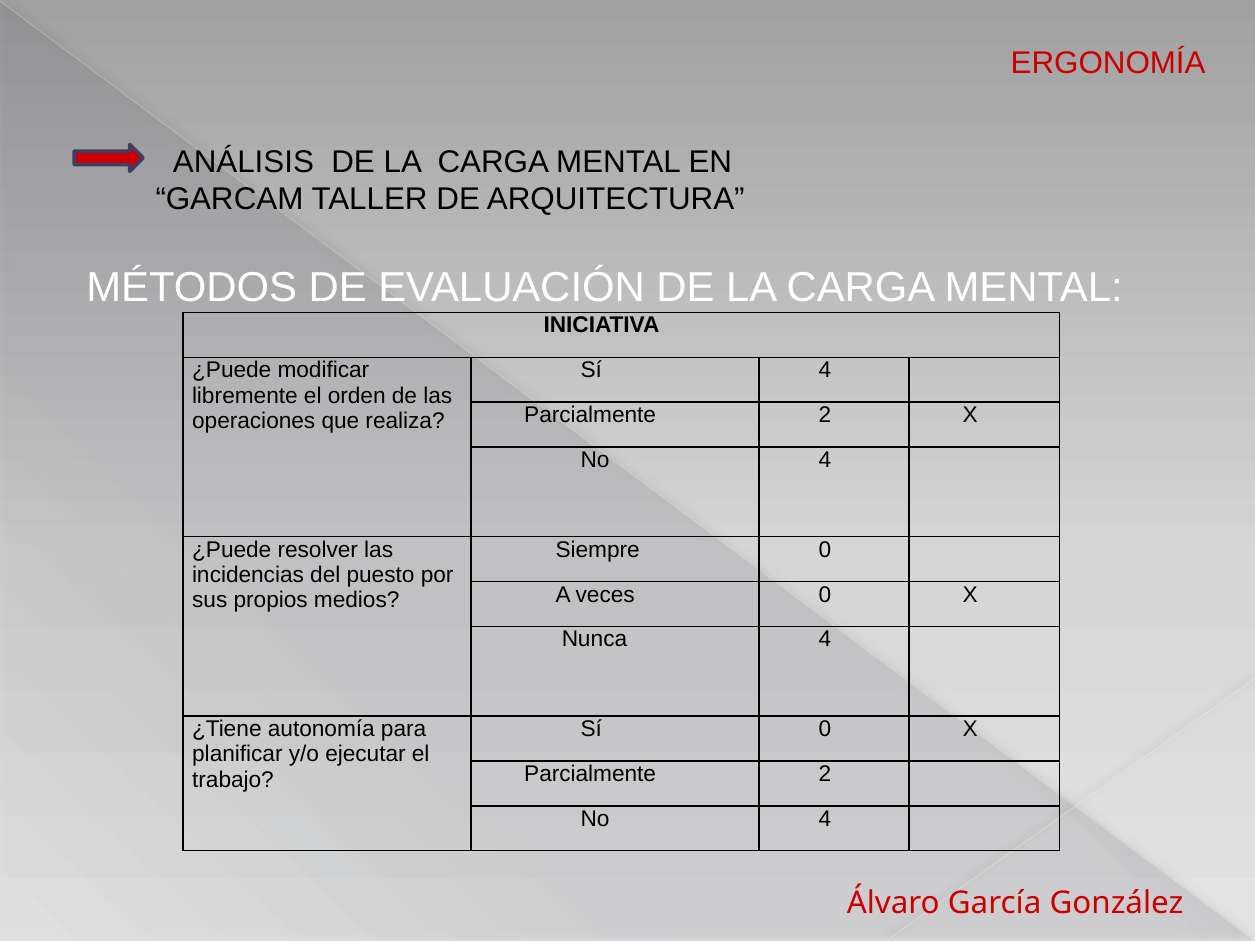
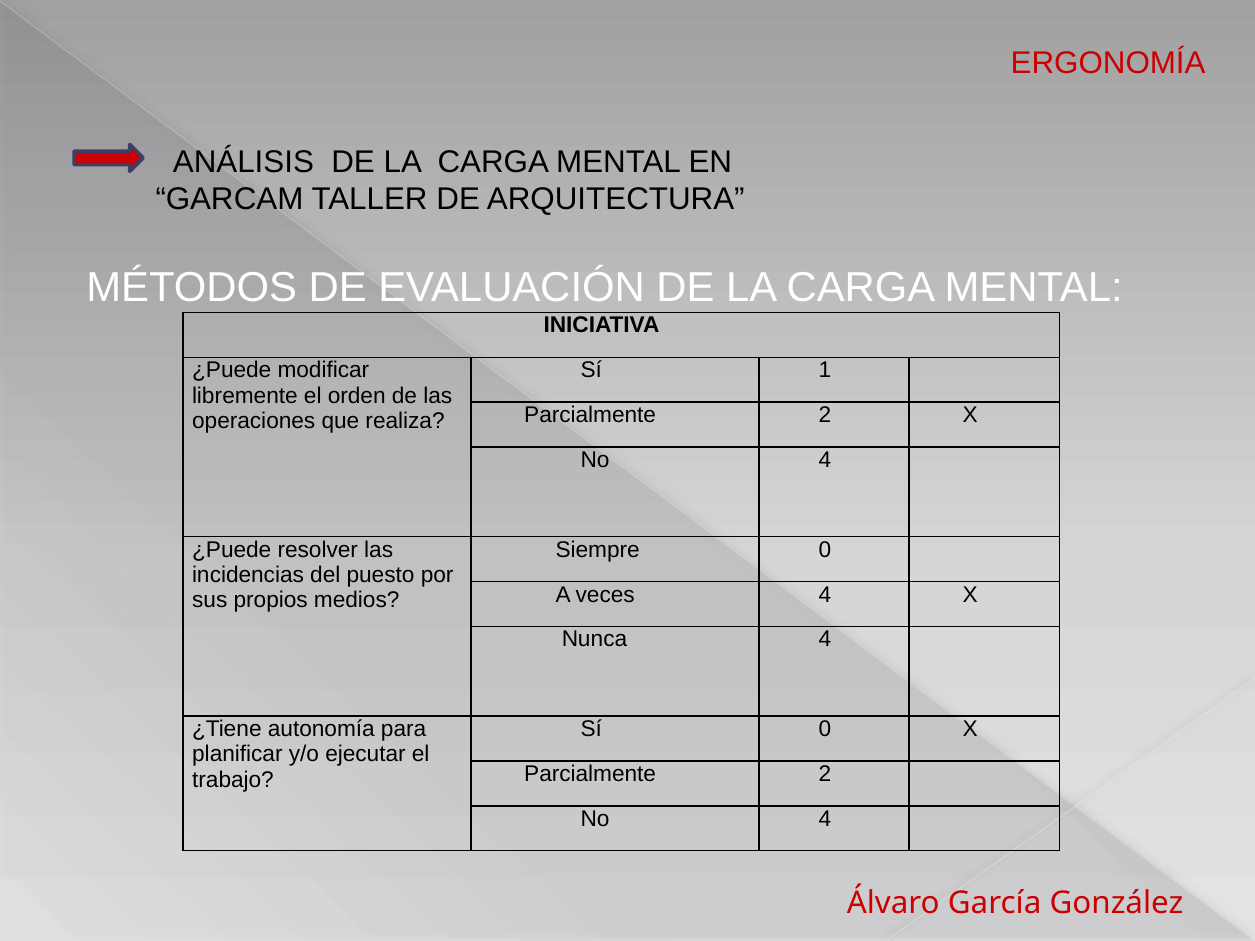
Sí 4: 4 -> 1 (825, 370)
veces 0: 0 -> 4 (825, 595)
